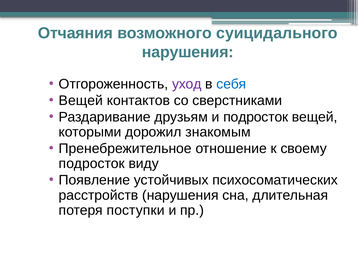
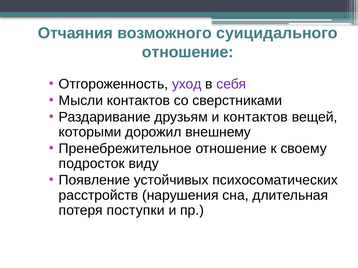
нарушения: нарушения -> отношение (188, 52)
себя colour: blue -> purple (231, 84)
Вещей: Вещей -> Мысли (81, 101)
и подросток: подросток -> контактов (256, 117)
знакомым: знакомым -> внешнему (218, 132)
